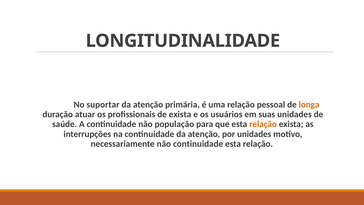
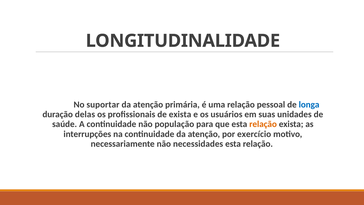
longa colour: orange -> blue (309, 104)
atuar: atuar -> delas (85, 114)
por unidades: unidades -> exercício (254, 134)
não continuidade: continuidade -> necessidades (198, 144)
